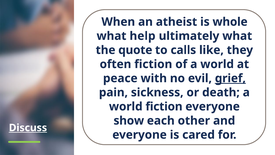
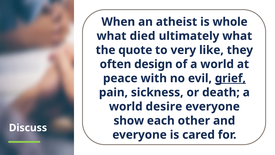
help: help -> died (143, 36)
calls: calls -> very (183, 50)
often fiction: fiction -> design (153, 64)
world fiction: fiction -> desire (164, 106)
Discuss underline: present -> none (28, 128)
